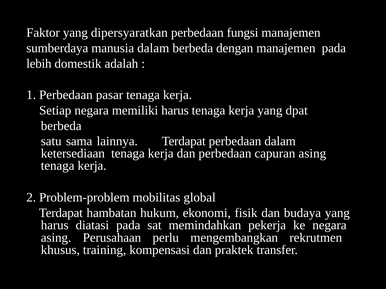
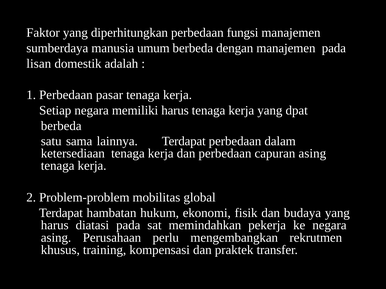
dipersyaratkan: dipersyaratkan -> diperhitungkan (129, 33)
manusia dalam: dalam -> umum (153, 48)
lebih: lebih -> lisan (39, 64)
